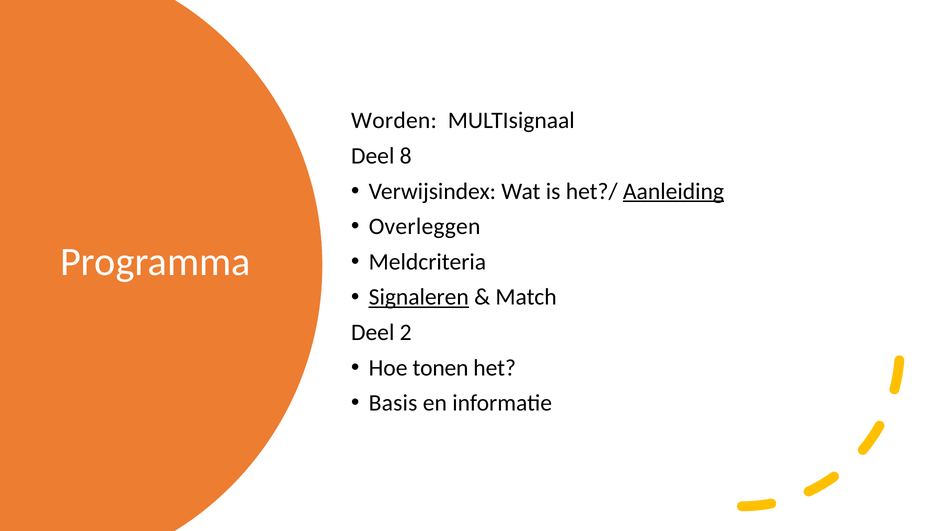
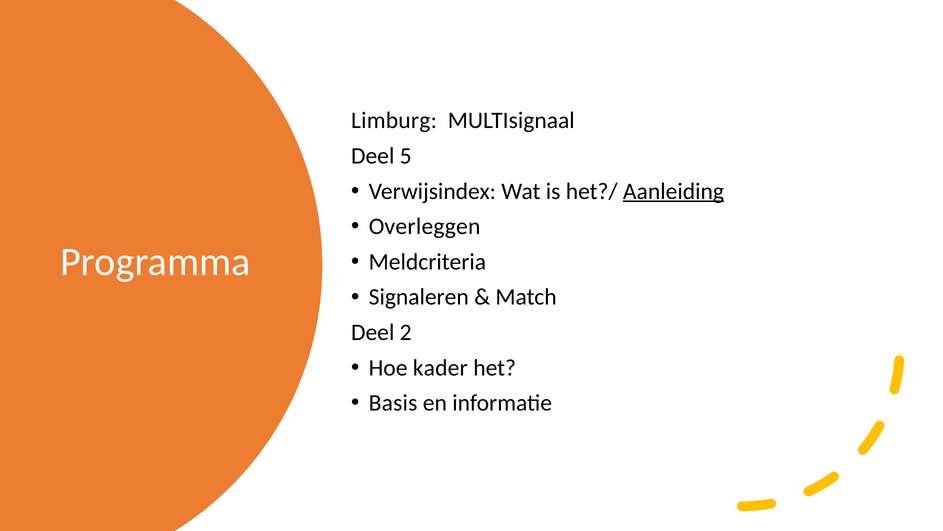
Worden: Worden -> Limburg (394, 120)
8: 8 -> 5 (406, 156)
Signaleren underline: present -> none (419, 297)
tonen: tonen -> kader (440, 367)
